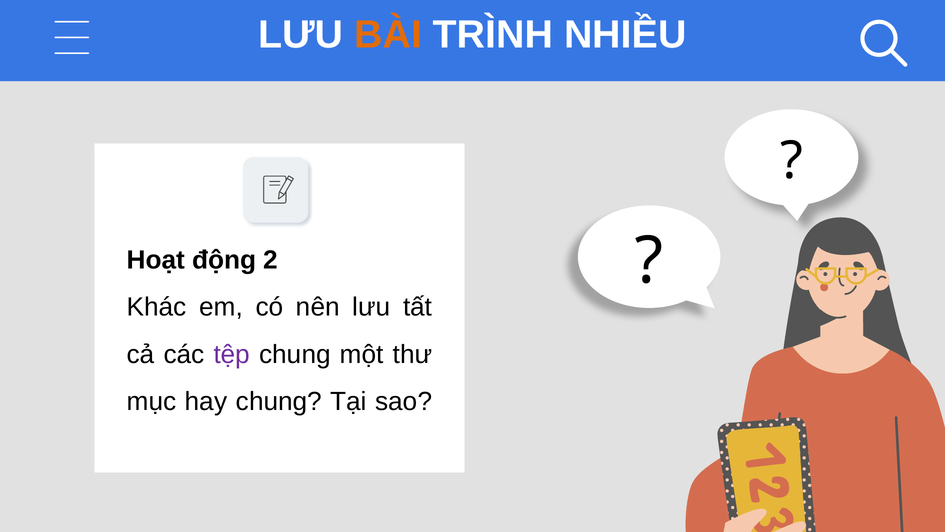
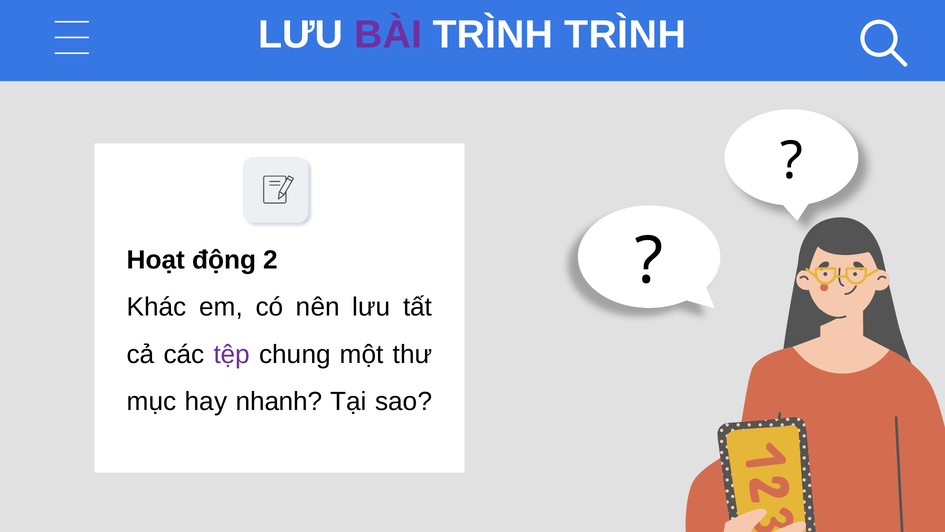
BÀI colour: orange -> purple (388, 35)
TRÌNH NHIỀU: NHIỀU -> TRÌNH (625, 35)
hay chung: chung -> nhanh (279, 401)
